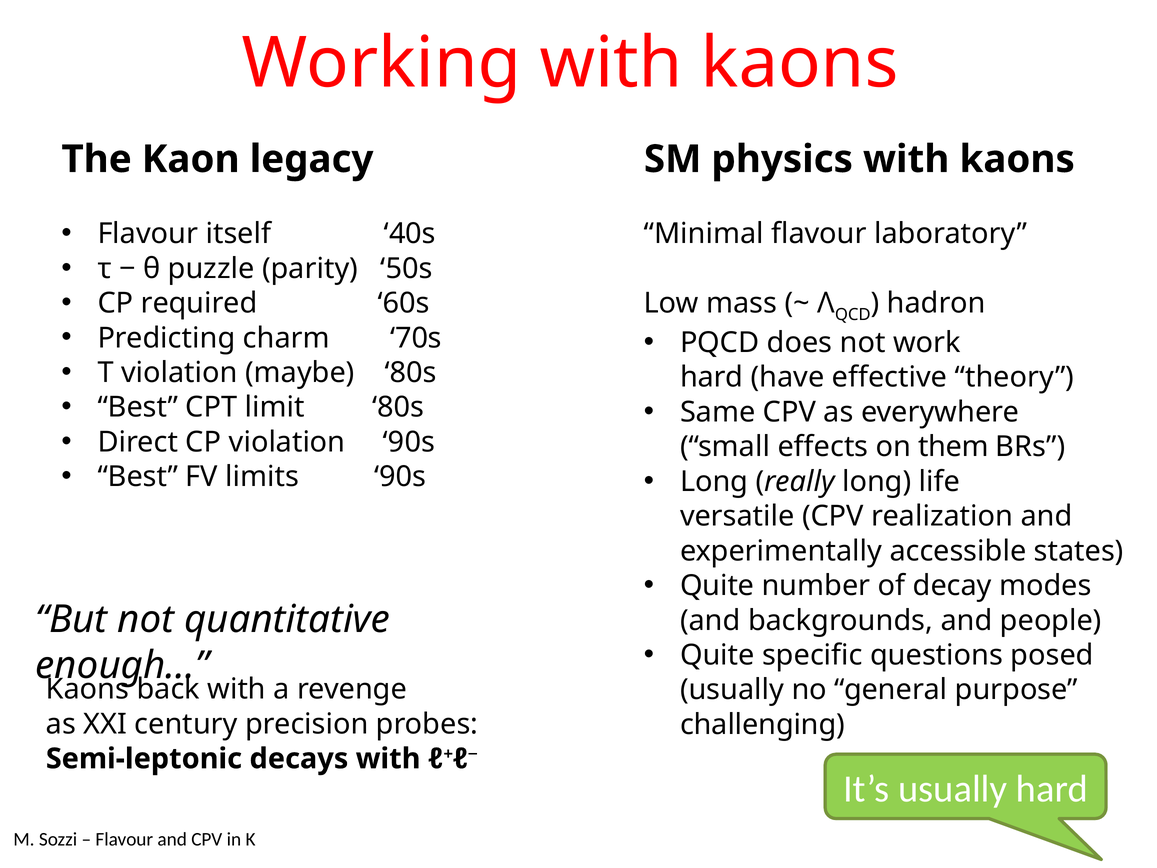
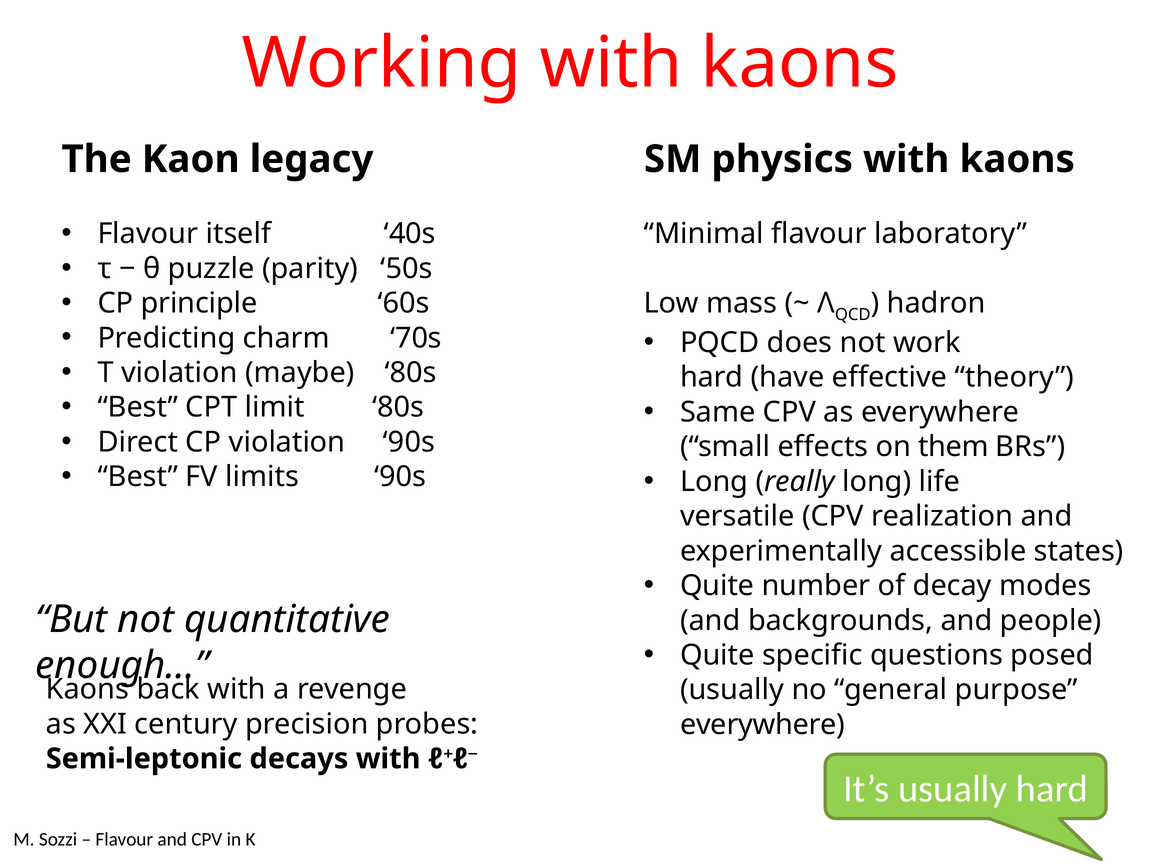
required: required -> principle (199, 303)
challenging: challenging -> everywhere (763, 724)
